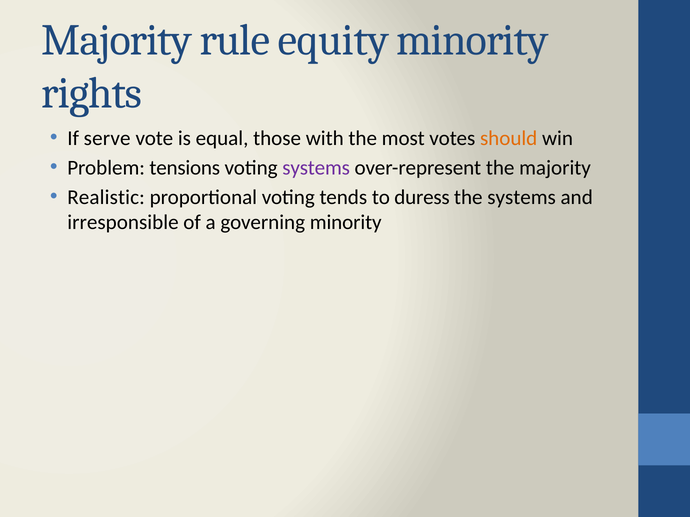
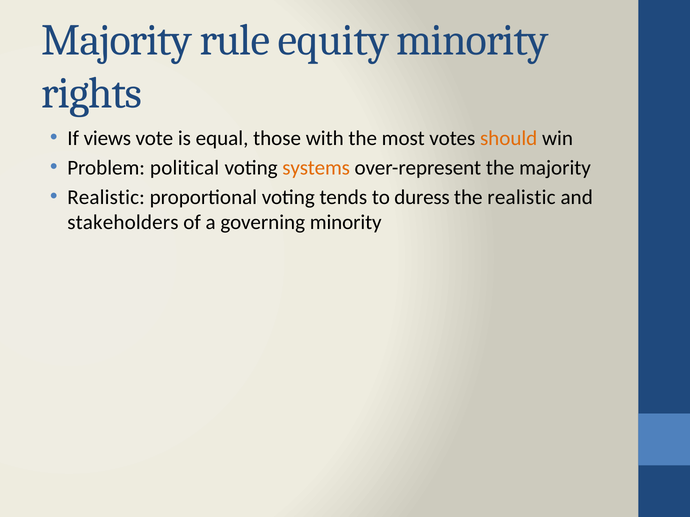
serve: serve -> views (107, 138)
tensions: tensions -> political (185, 168)
systems colour: purple -> orange (316, 168)
the systems: systems -> realistic (521, 197)
irresponsible: irresponsible -> stakeholders (123, 223)
